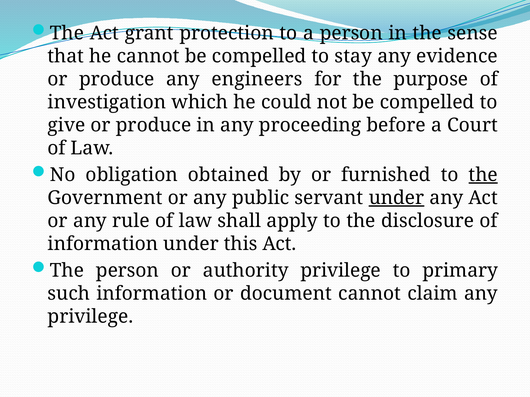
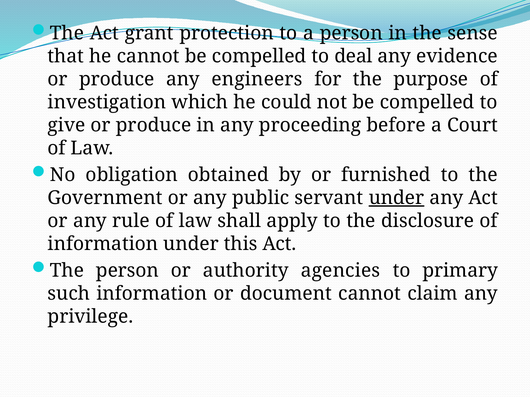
stay: stay -> deal (353, 56)
the underline: present -> none (483, 175)
authority privilege: privilege -> agencies (341, 271)
